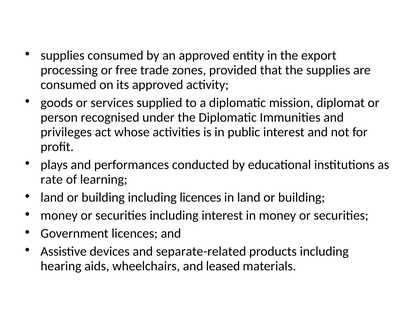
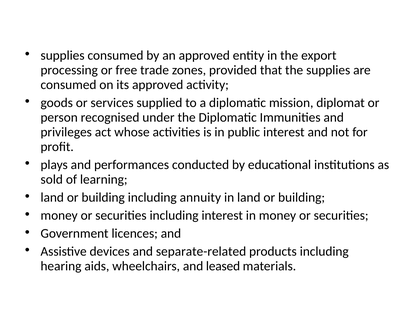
rate: rate -> sold (52, 180)
including licences: licences -> annuity (200, 198)
